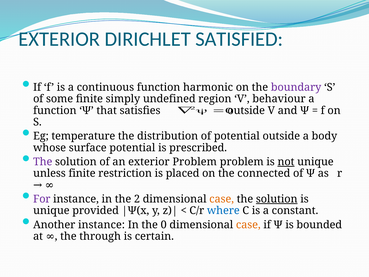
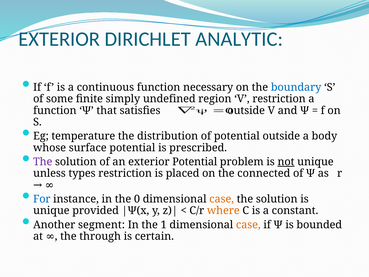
SATISFIED: SATISFIED -> ANALYTIC (239, 39)
harmonic: harmonic -> necessary (208, 87)
boundary colour: purple -> blue (296, 87)
V behaviour: behaviour -> restriction (279, 99)
exterior Problem: Problem -> Potential (195, 162)
unless finite: finite -> types (82, 173)
For colour: purple -> blue (42, 199)
the 2: 2 -> 0 (137, 199)
solution underline: present -> none (277, 199)
where colour: blue -> orange (223, 210)
Another instance: instance -> segment (101, 225)
the 0: 0 -> 1 (164, 225)
